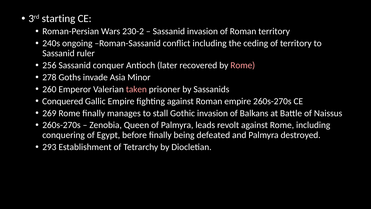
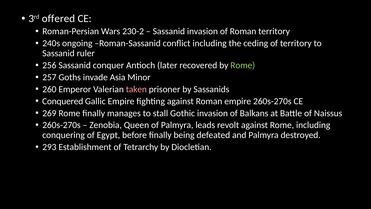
starting: starting -> offered (58, 19)
Rome colour: pink -> light green (243, 65)
278: 278 -> 257 (49, 77)
